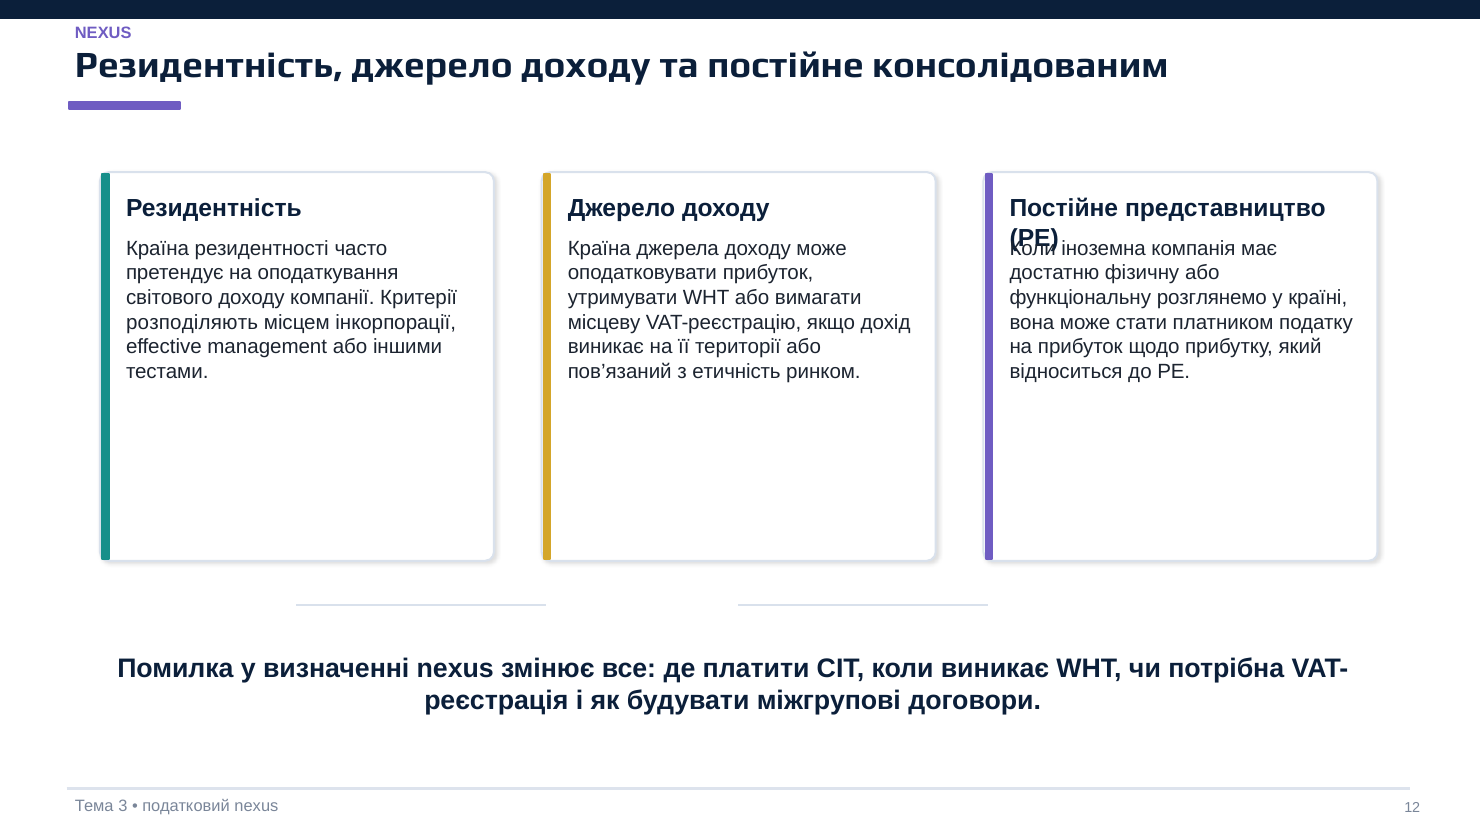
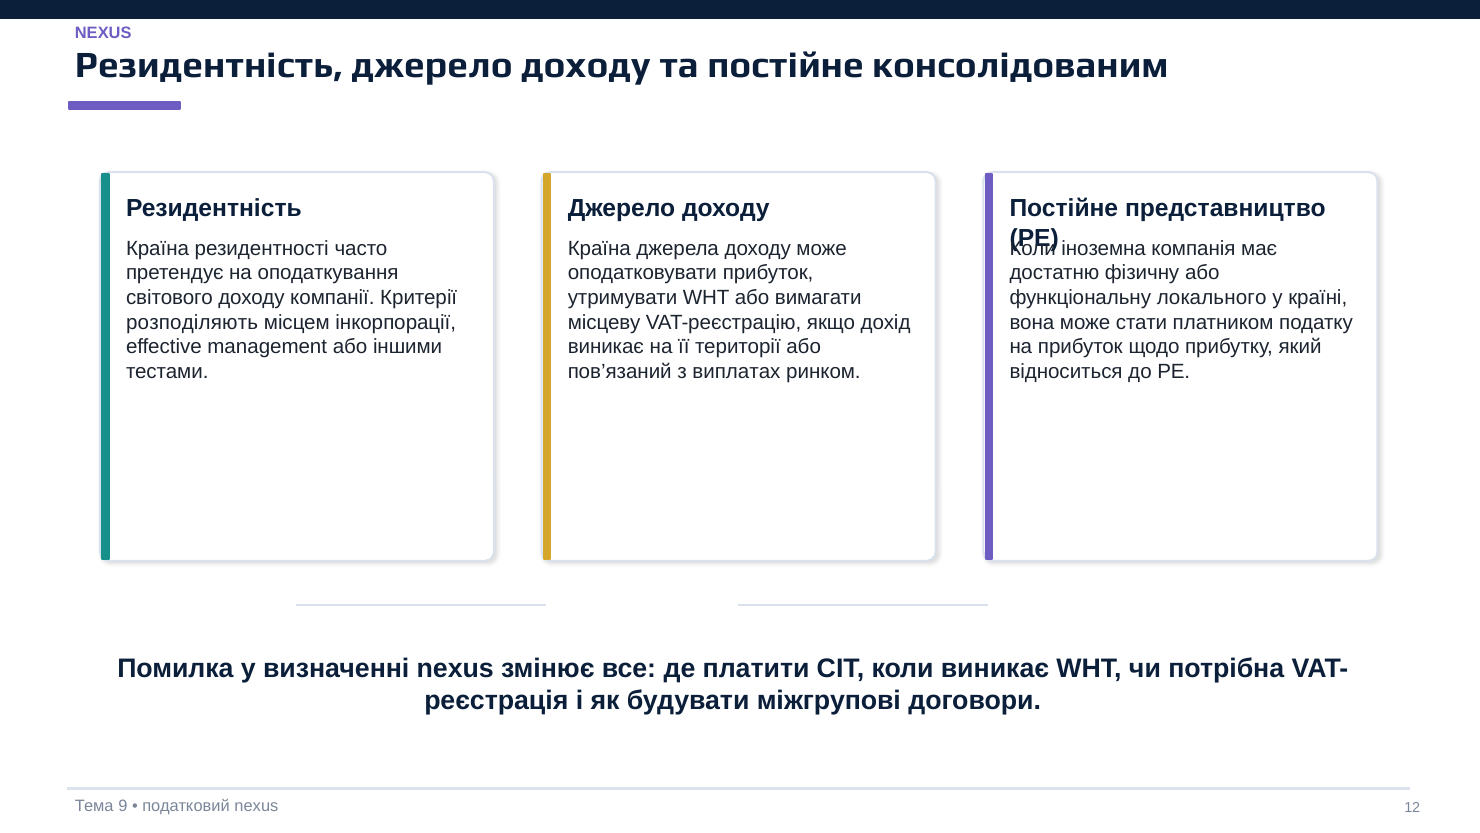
розглянемо: розглянемо -> локального (1212, 297)
етичність: етичність -> виплатах (736, 372)
3: 3 -> 9 (123, 806)
